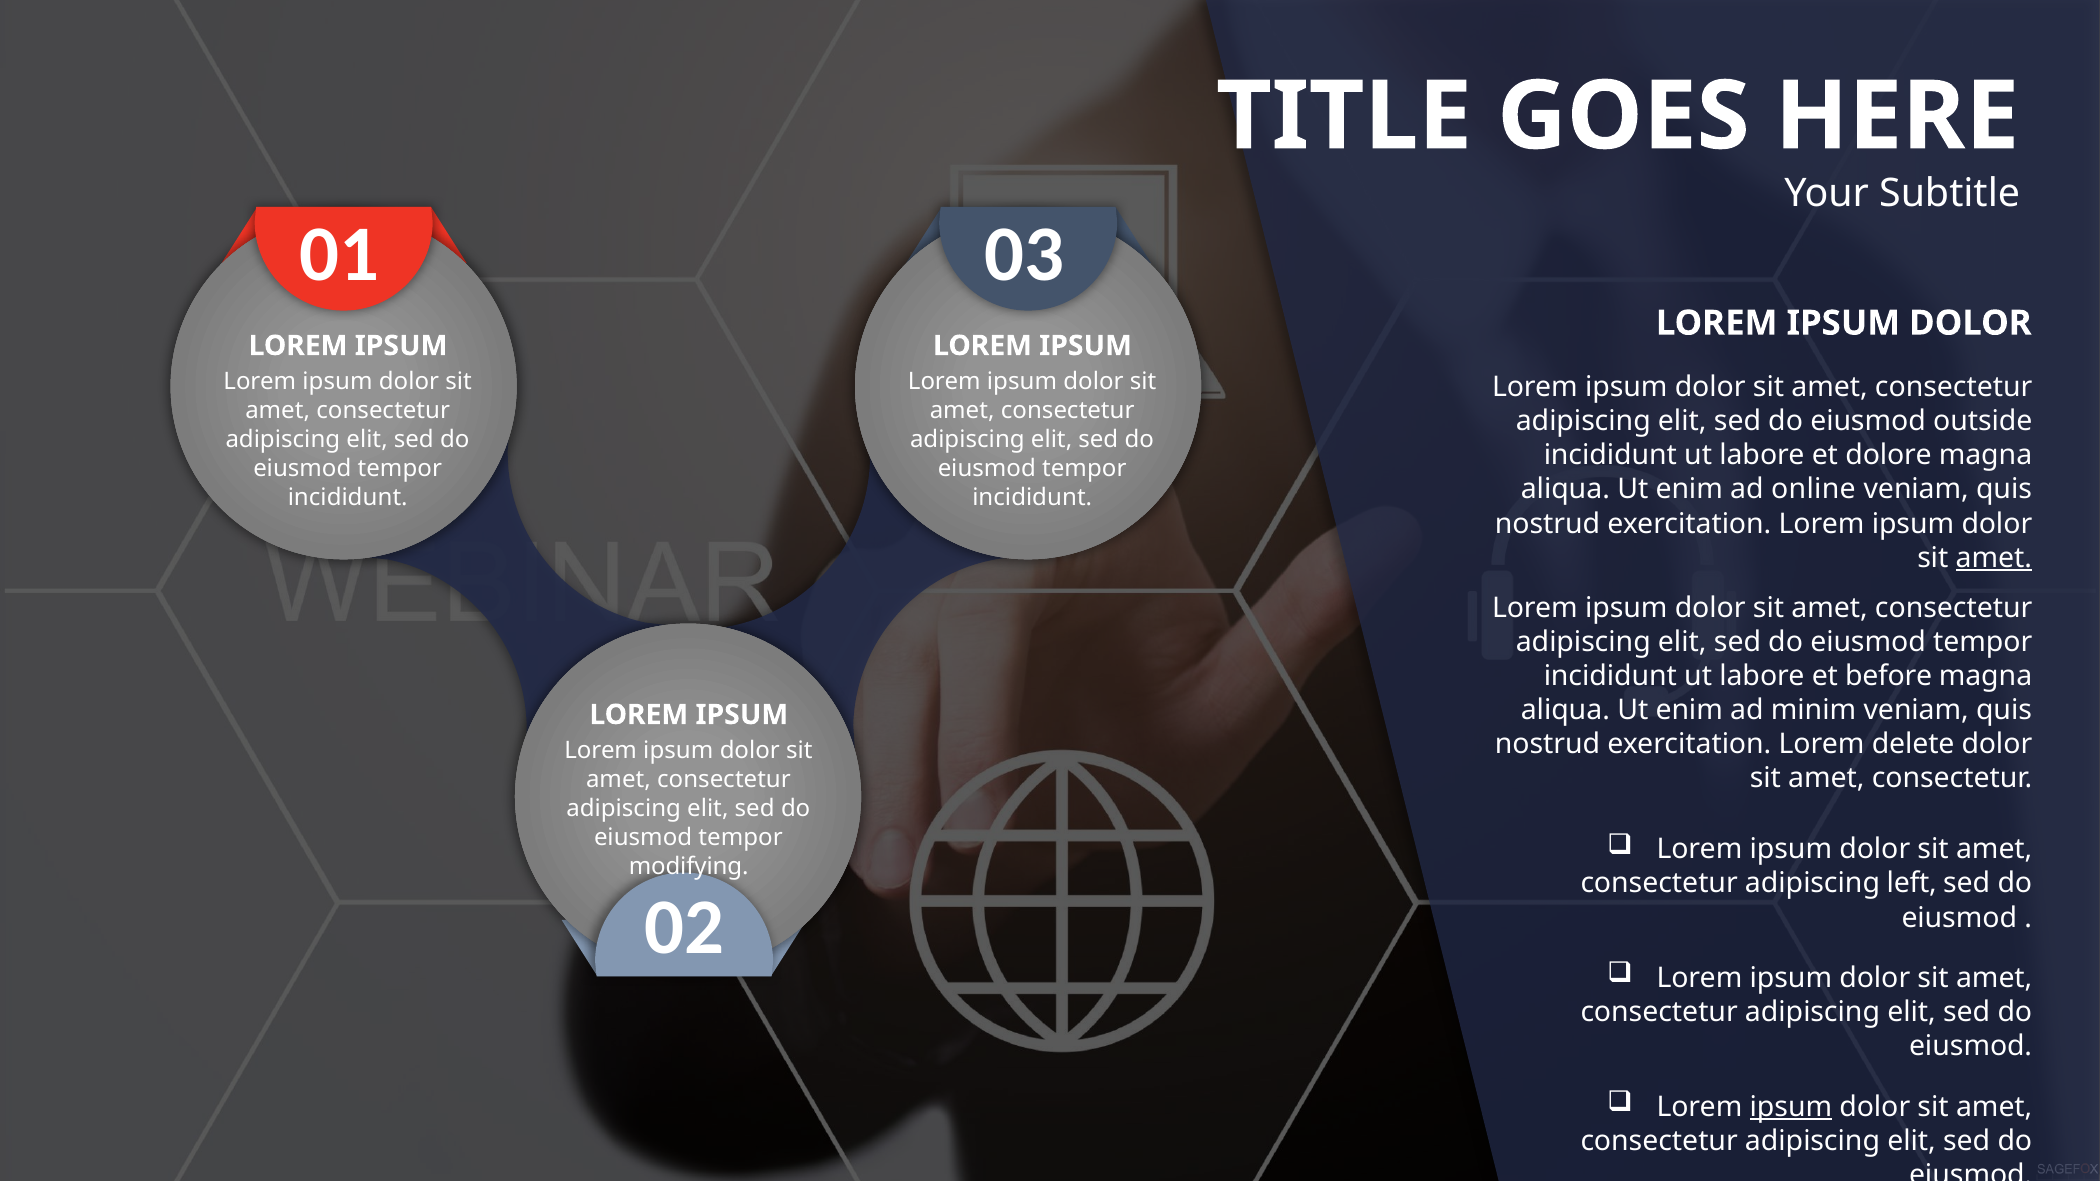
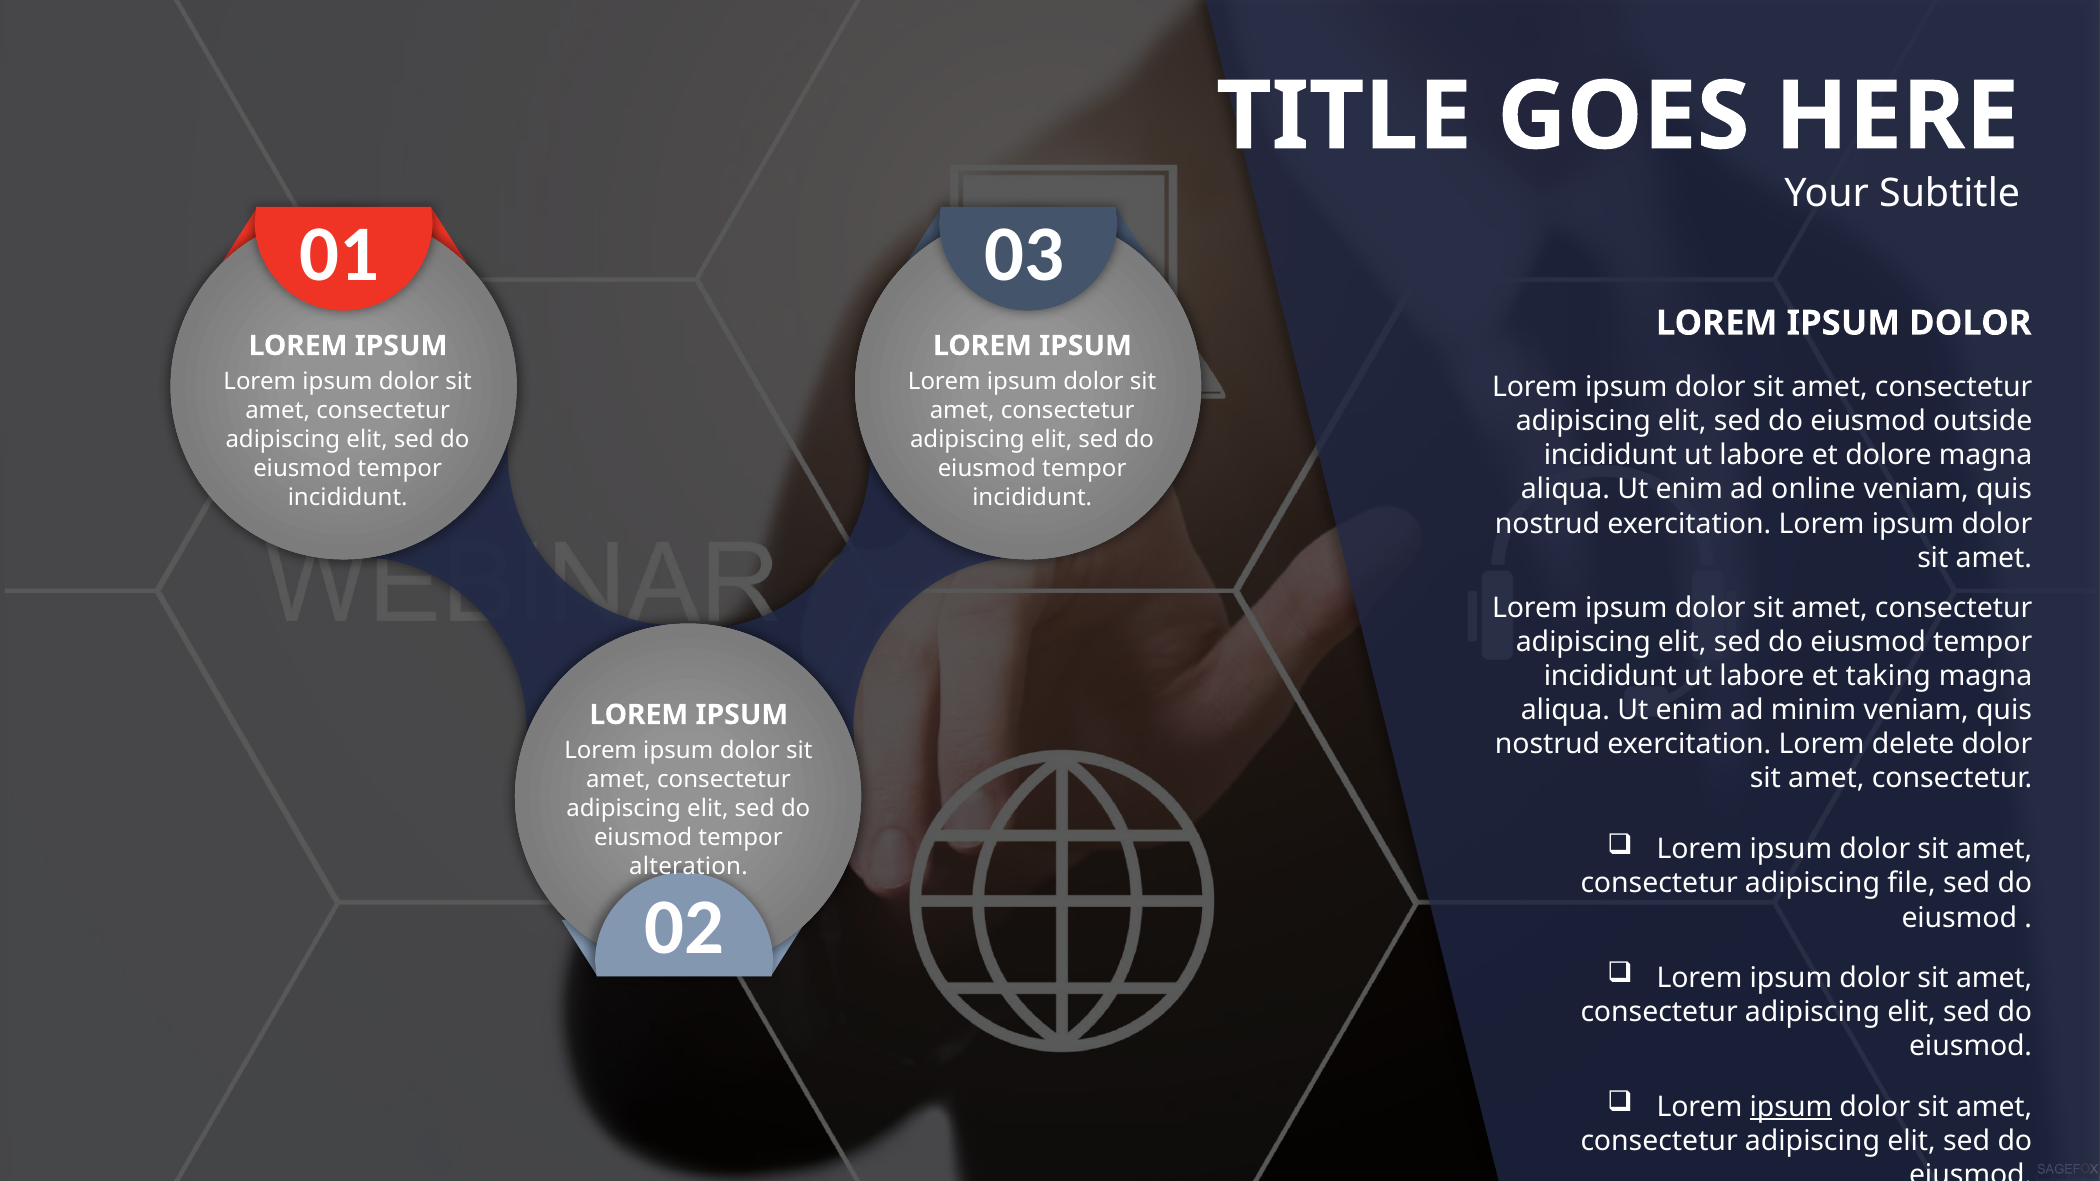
amet underline: present -> none (1994, 558)
before: before -> taking (1888, 676)
modifying: modifying -> alteration (688, 866)
left: left -> file (1912, 884)
